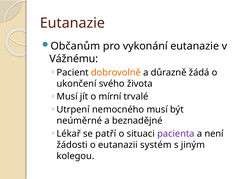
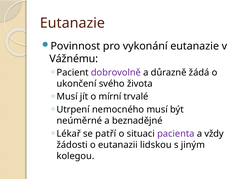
Občanům: Občanům -> Povinnost (75, 46)
dobrovolně colour: orange -> purple (116, 73)
není: není -> vždy (214, 134)
systém: systém -> lidskou (156, 145)
